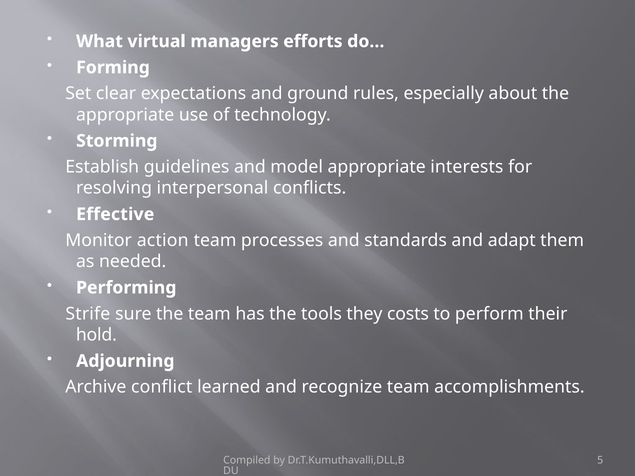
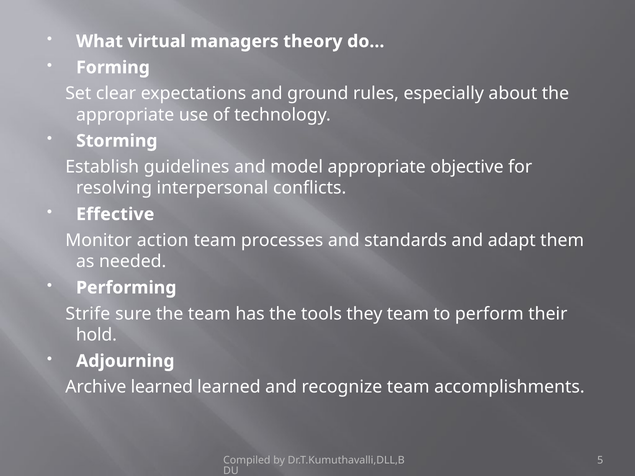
efforts: efforts -> theory (313, 41)
interests: interests -> objective (467, 167)
they costs: costs -> team (408, 314)
Archive conflict: conflict -> learned (162, 387)
